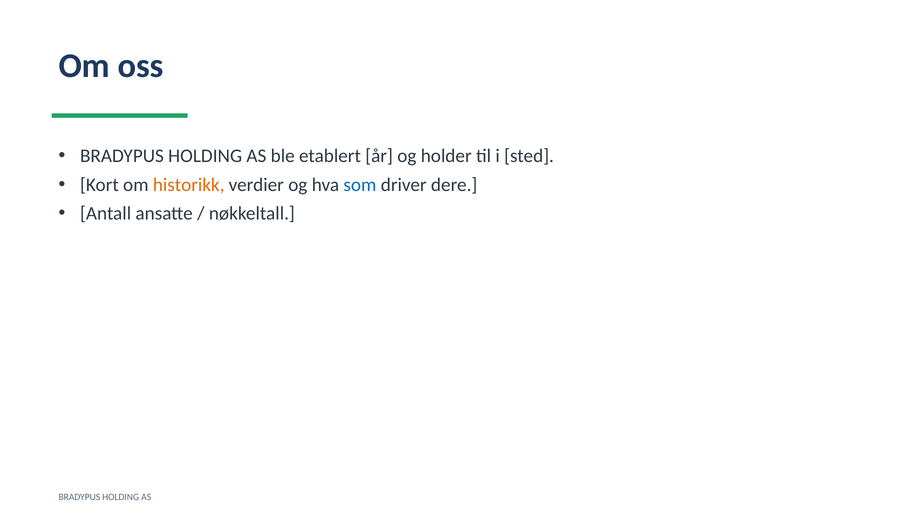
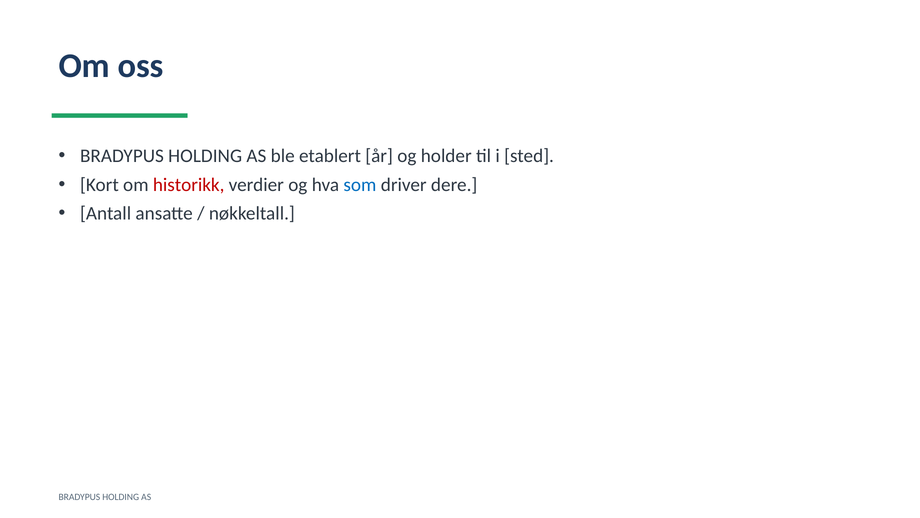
historikk colour: orange -> red (189, 185)
